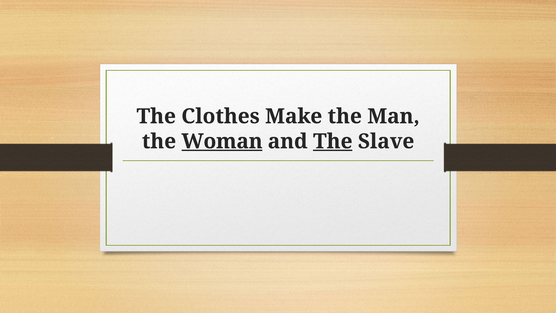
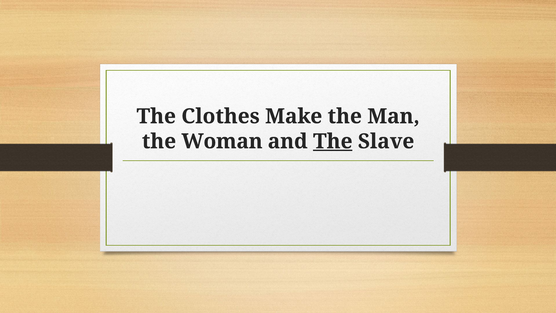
Woman underline: present -> none (222, 141)
